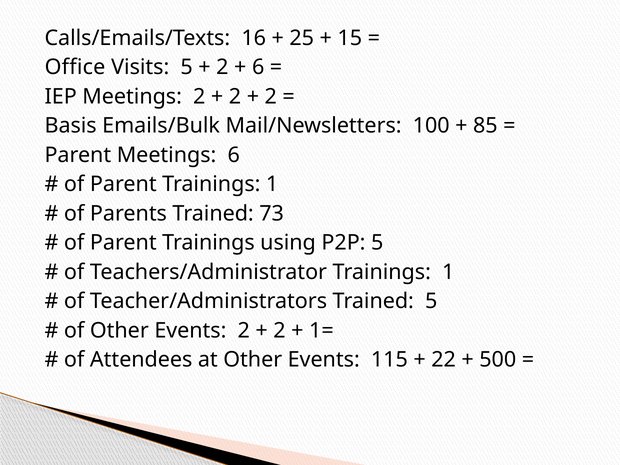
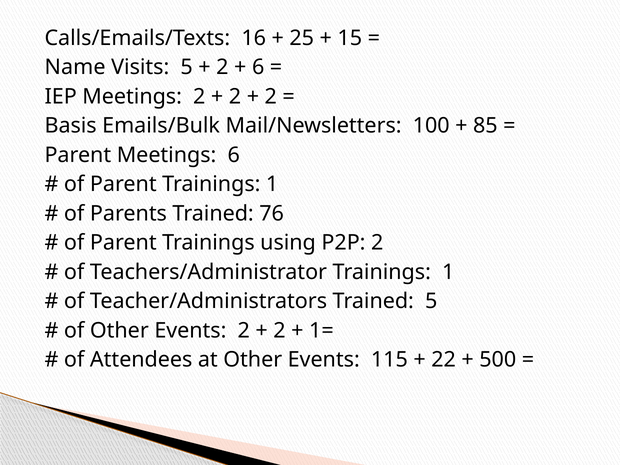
Office: Office -> Name (75, 67)
73: 73 -> 76 (272, 214)
P2P 5: 5 -> 2 (377, 243)
